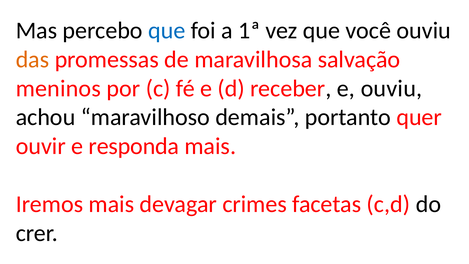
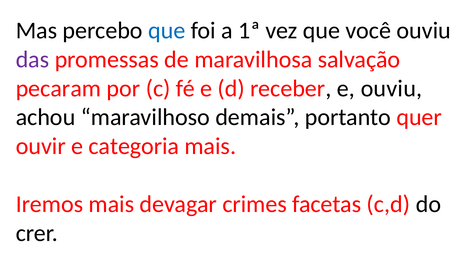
das colour: orange -> purple (32, 59)
meninos: meninos -> pecaram (58, 88)
responda: responda -> categoria (134, 146)
